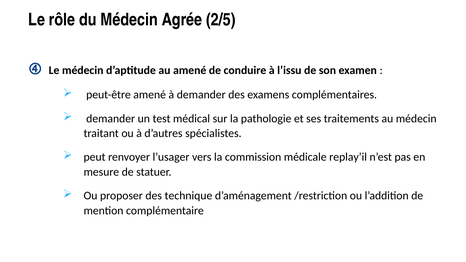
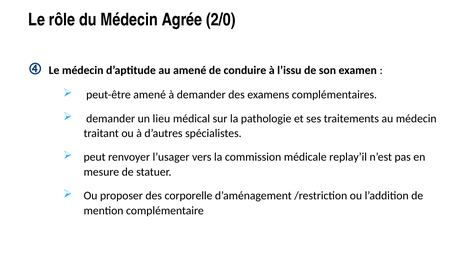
2/5: 2/5 -> 2/0 (221, 20)
test: test -> lieu (161, 119)
technique: technique -> corporelle (188, 196)
